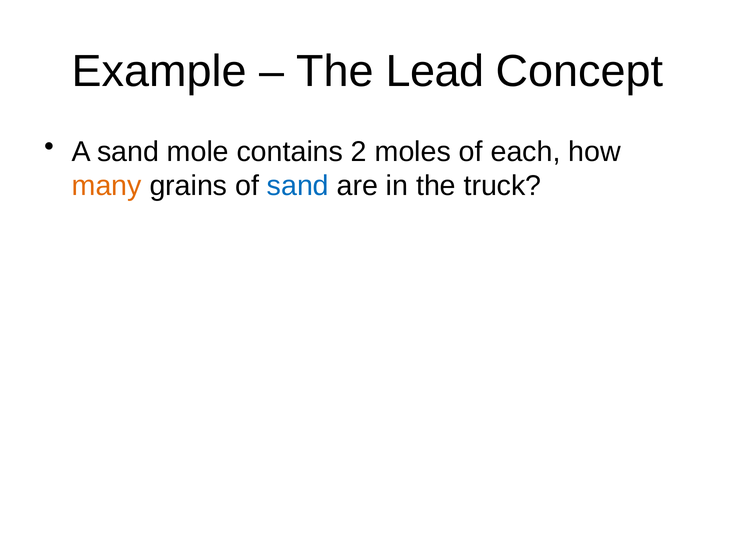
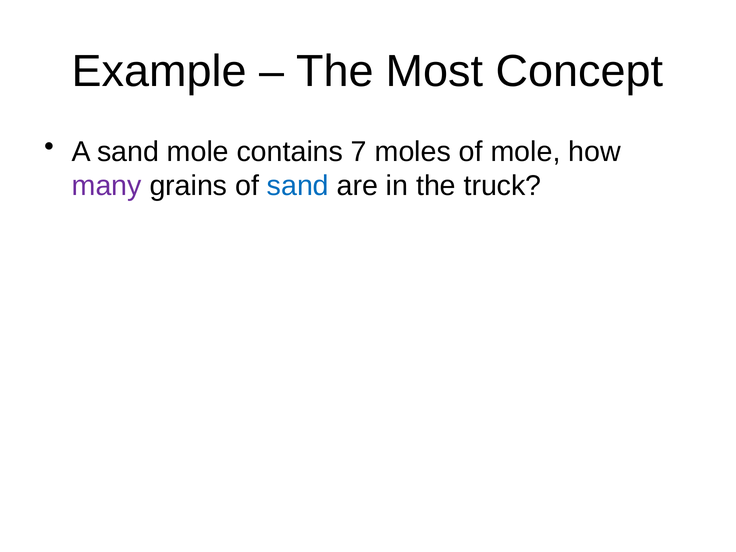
Lead: Lead -> Most (435, 71)
2: 2 -> 7 (359, 152)
of each: each -> mole (526, 152)
many colour: orange -> purple (107, 186)
